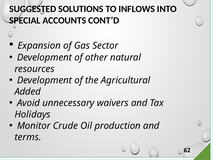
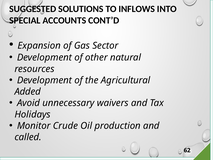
terms: terms -> called (28, 137)
